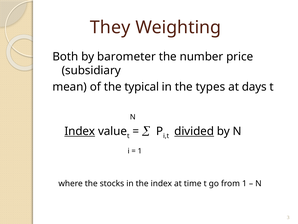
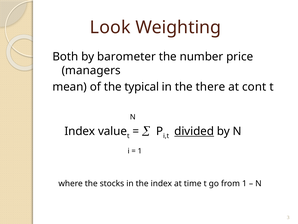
They: They -> Look (110, 27)
subsidiary: subsidiary -> managers (91, 70)
types: types -> there (210, 87)
days: days -> cont (254, 87)
Index underline: present -> none (80, 131)
